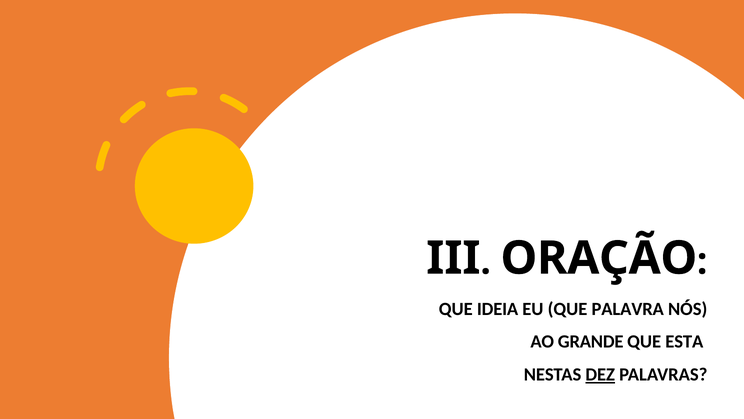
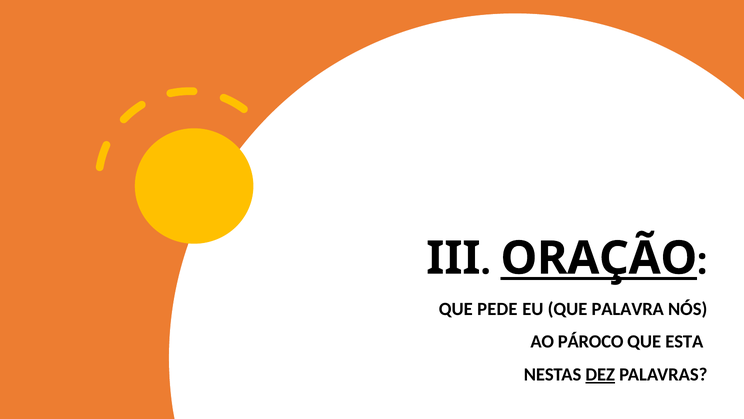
ORAÇÃO underline: none -> present (599, 258)
IDEIA: IDEIA -> PEDE (497, 309)
GRANDE: GRANDE -> PÁROCO (591, 341)
